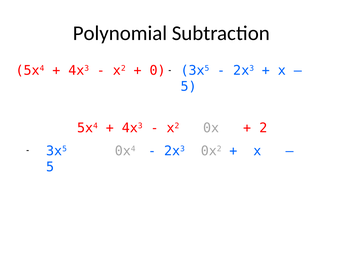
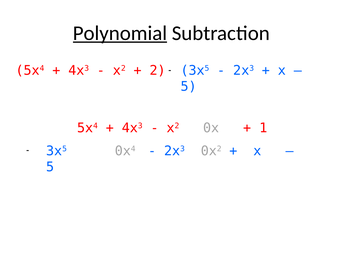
Polynomial underline: none -> present (120, 33)
0: 0 -> 2 (158, 71)
2: 2 -> 1 (263, 128)
